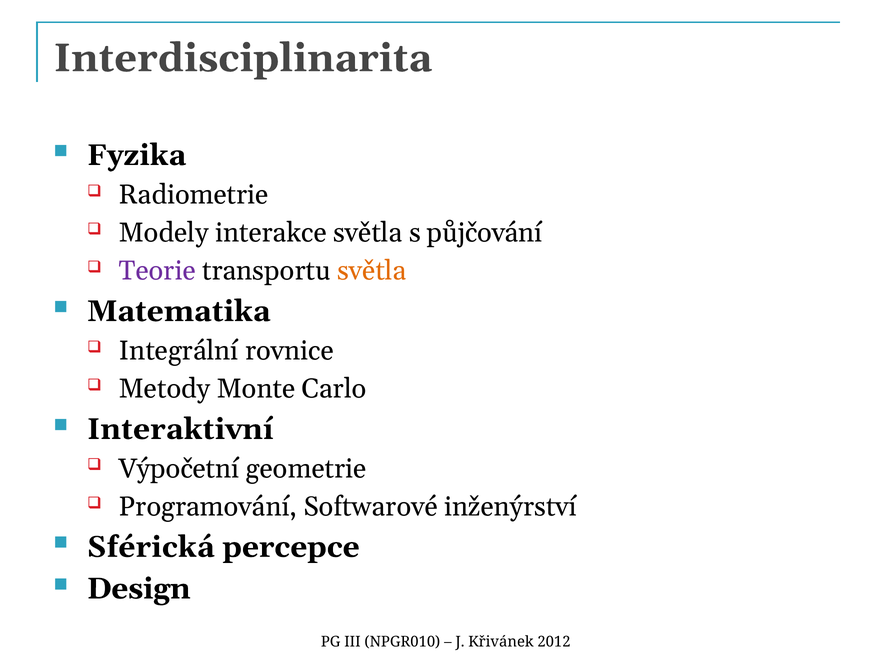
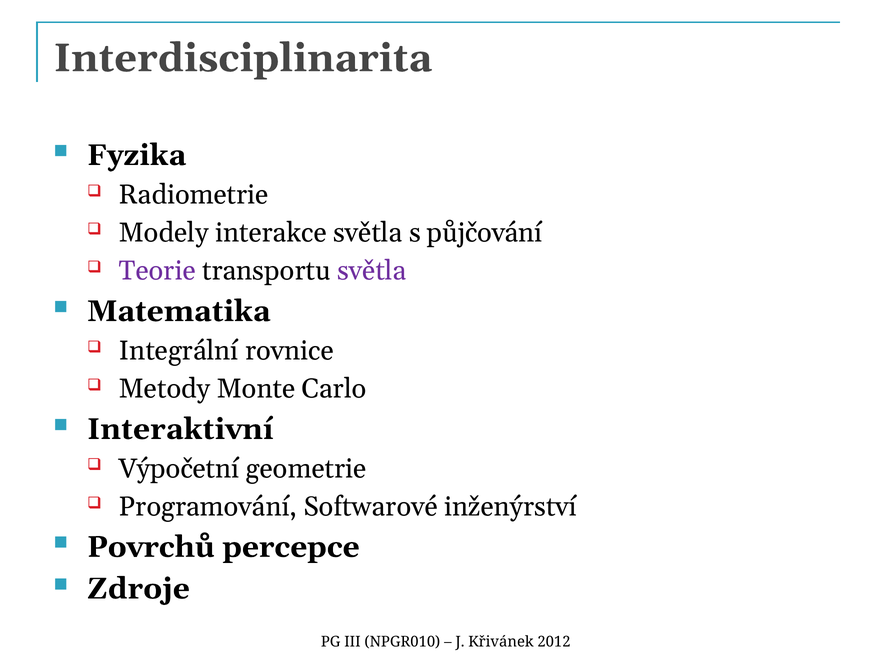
světla colour: orange -> purple (372, 271)
Sférická: Sférická -> Povrchů (151, 547)
Design: Design -> Zdroje (138, 589)
